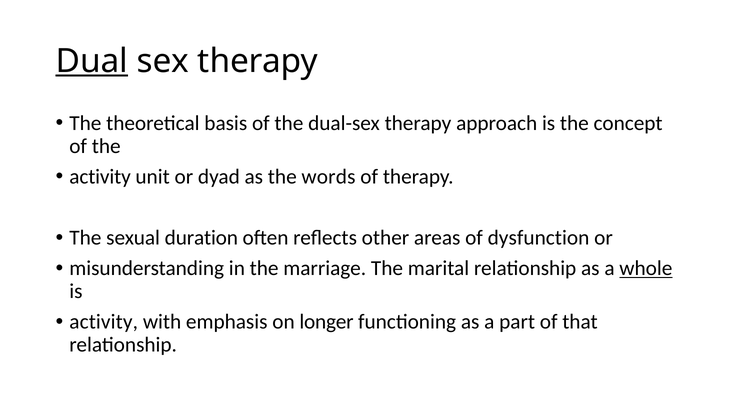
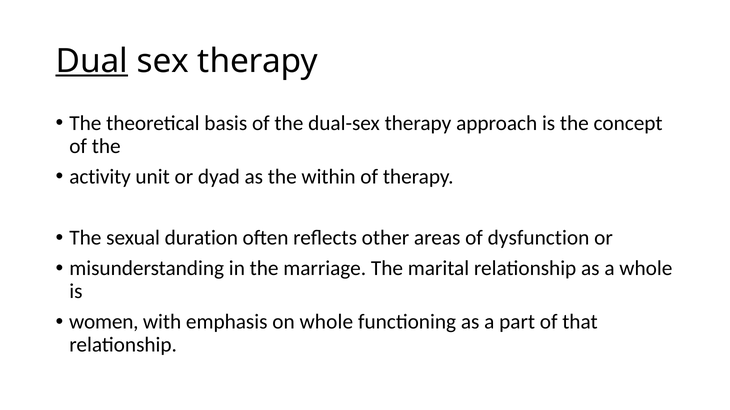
words: words -> within (329, 177)
whole underline: present -> none (646, 269)
activity: activity -> women (104, 322)
on longer: longer -> whole (326, 322)
